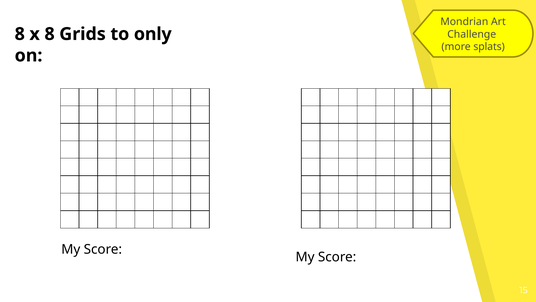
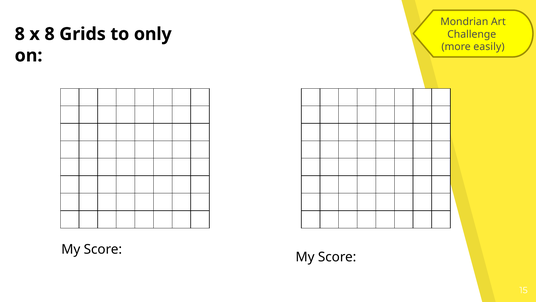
splats: splats -> easily (489, 47)
